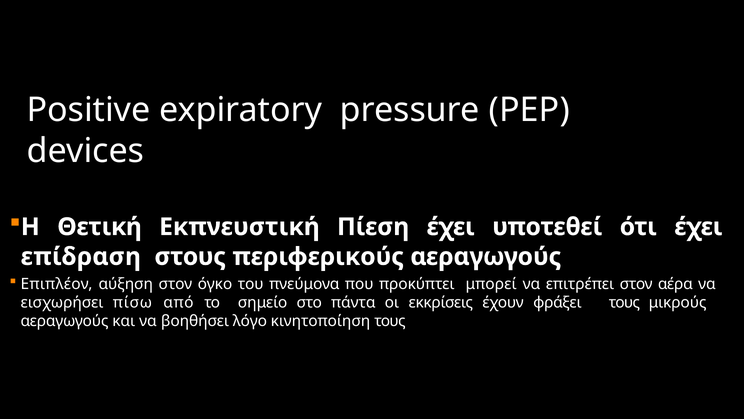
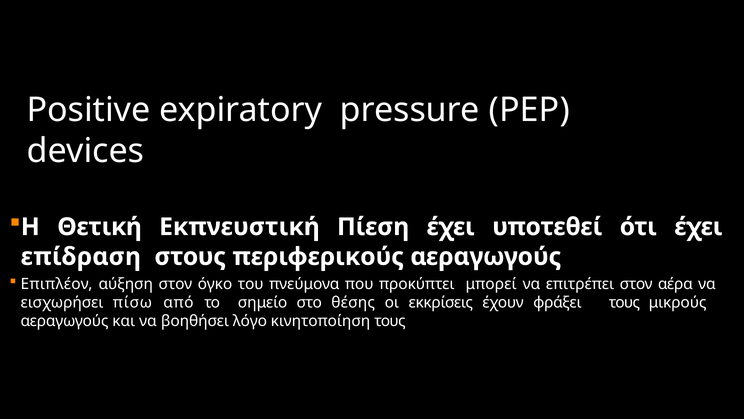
πάντα: πάντα -> θέσης (353, 302)
